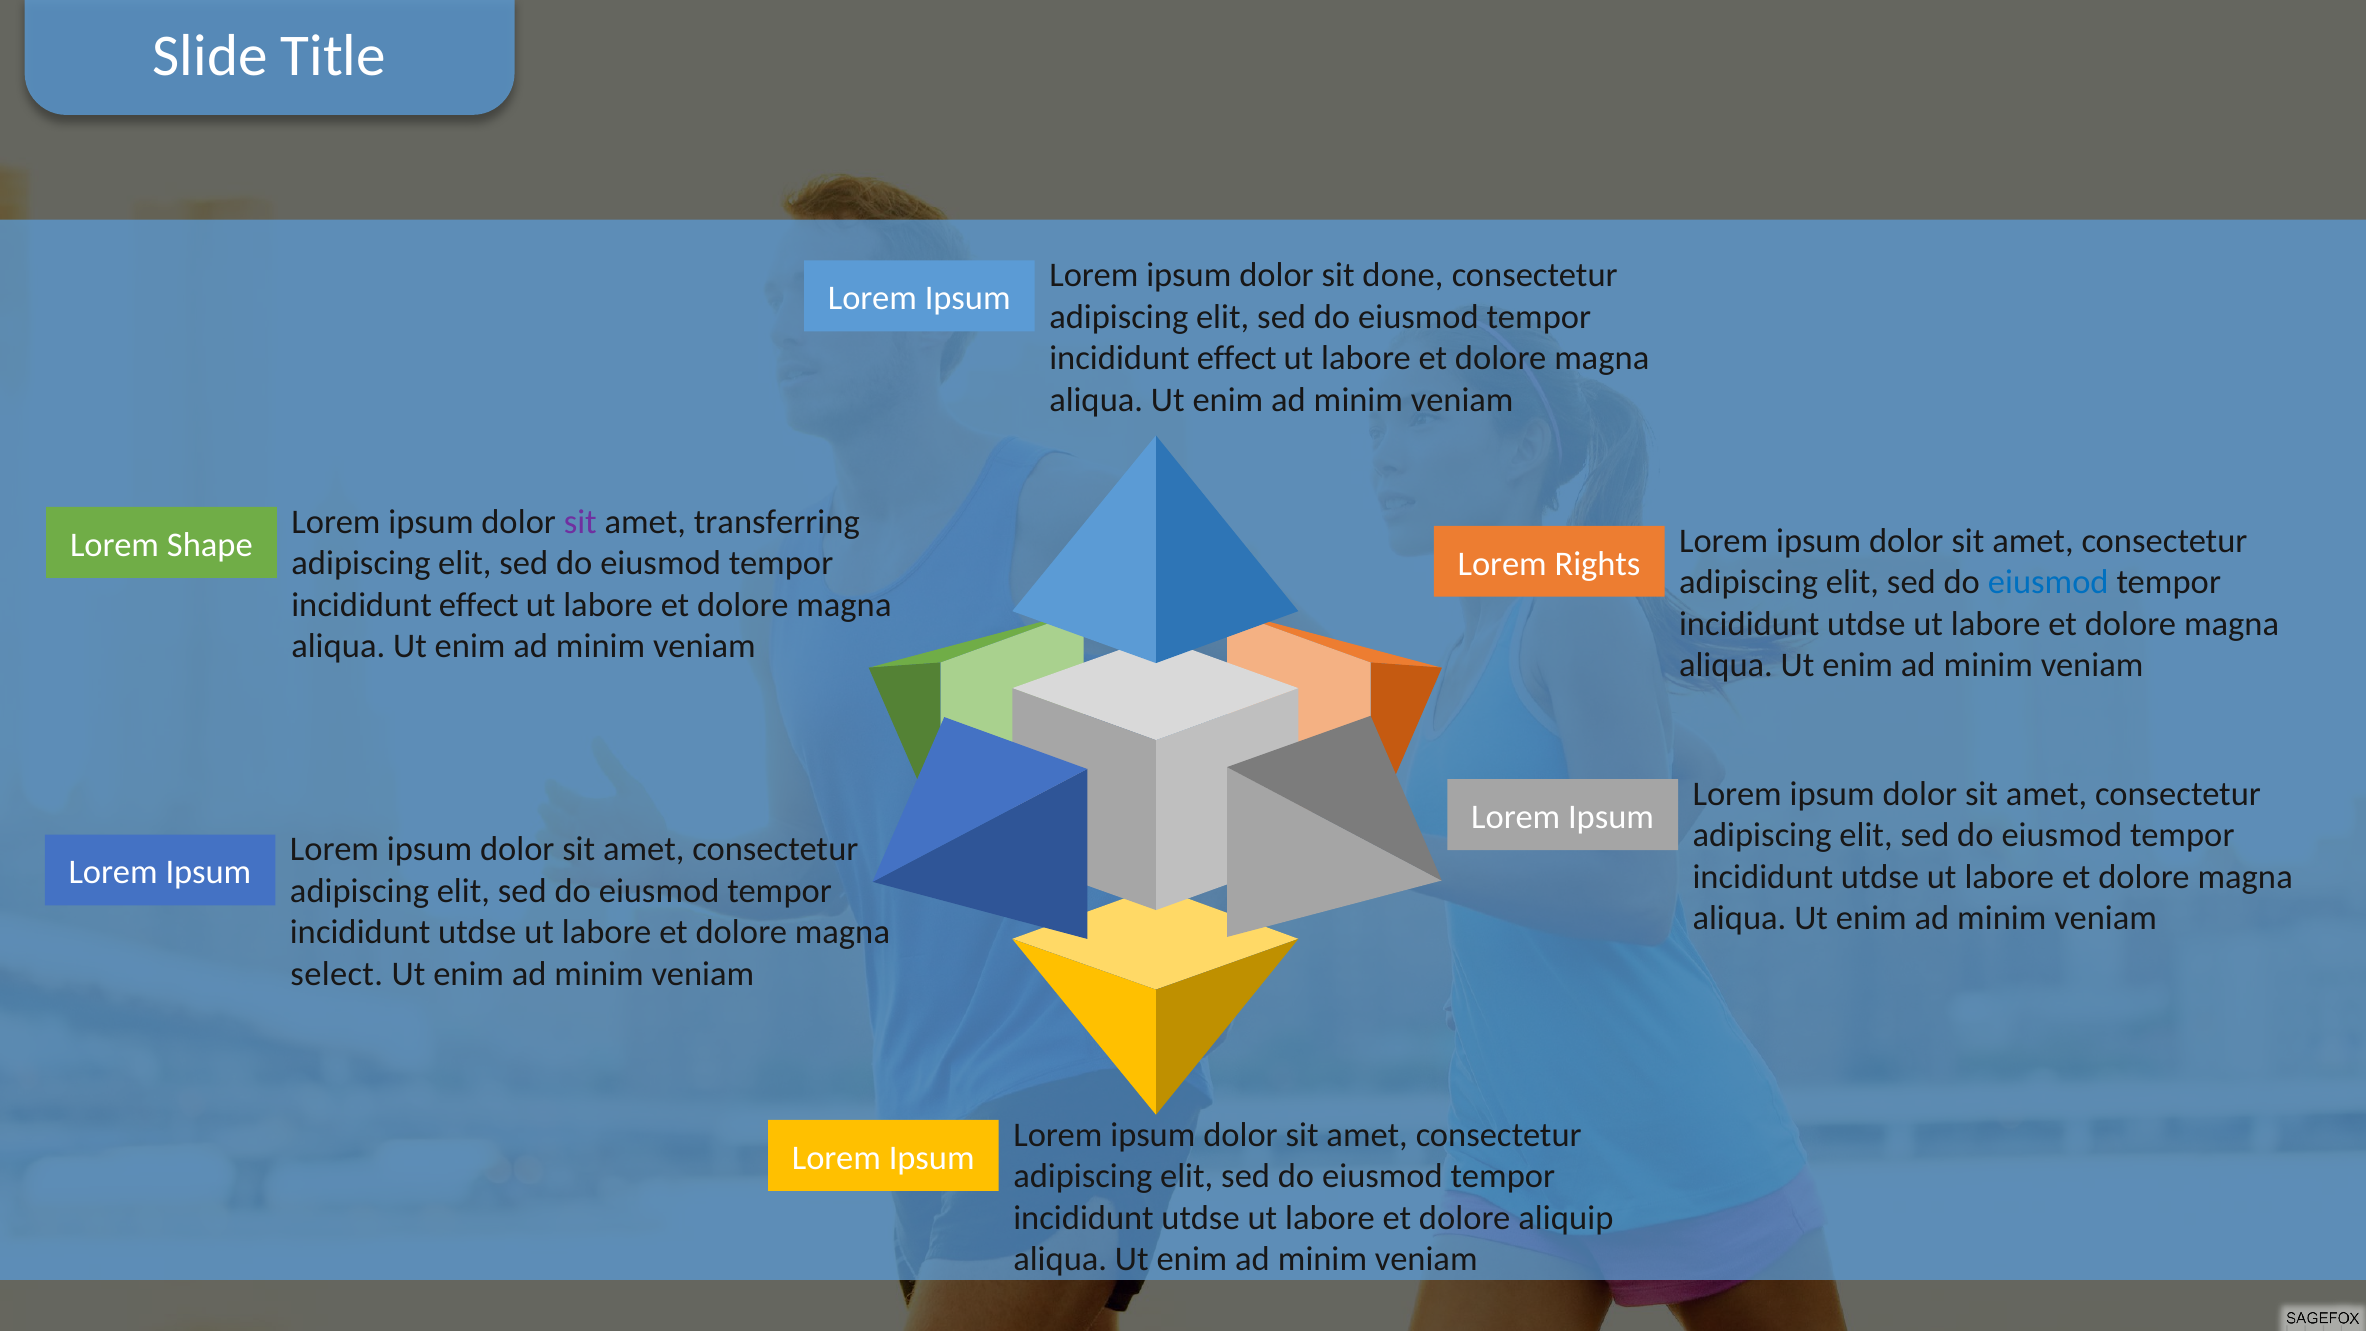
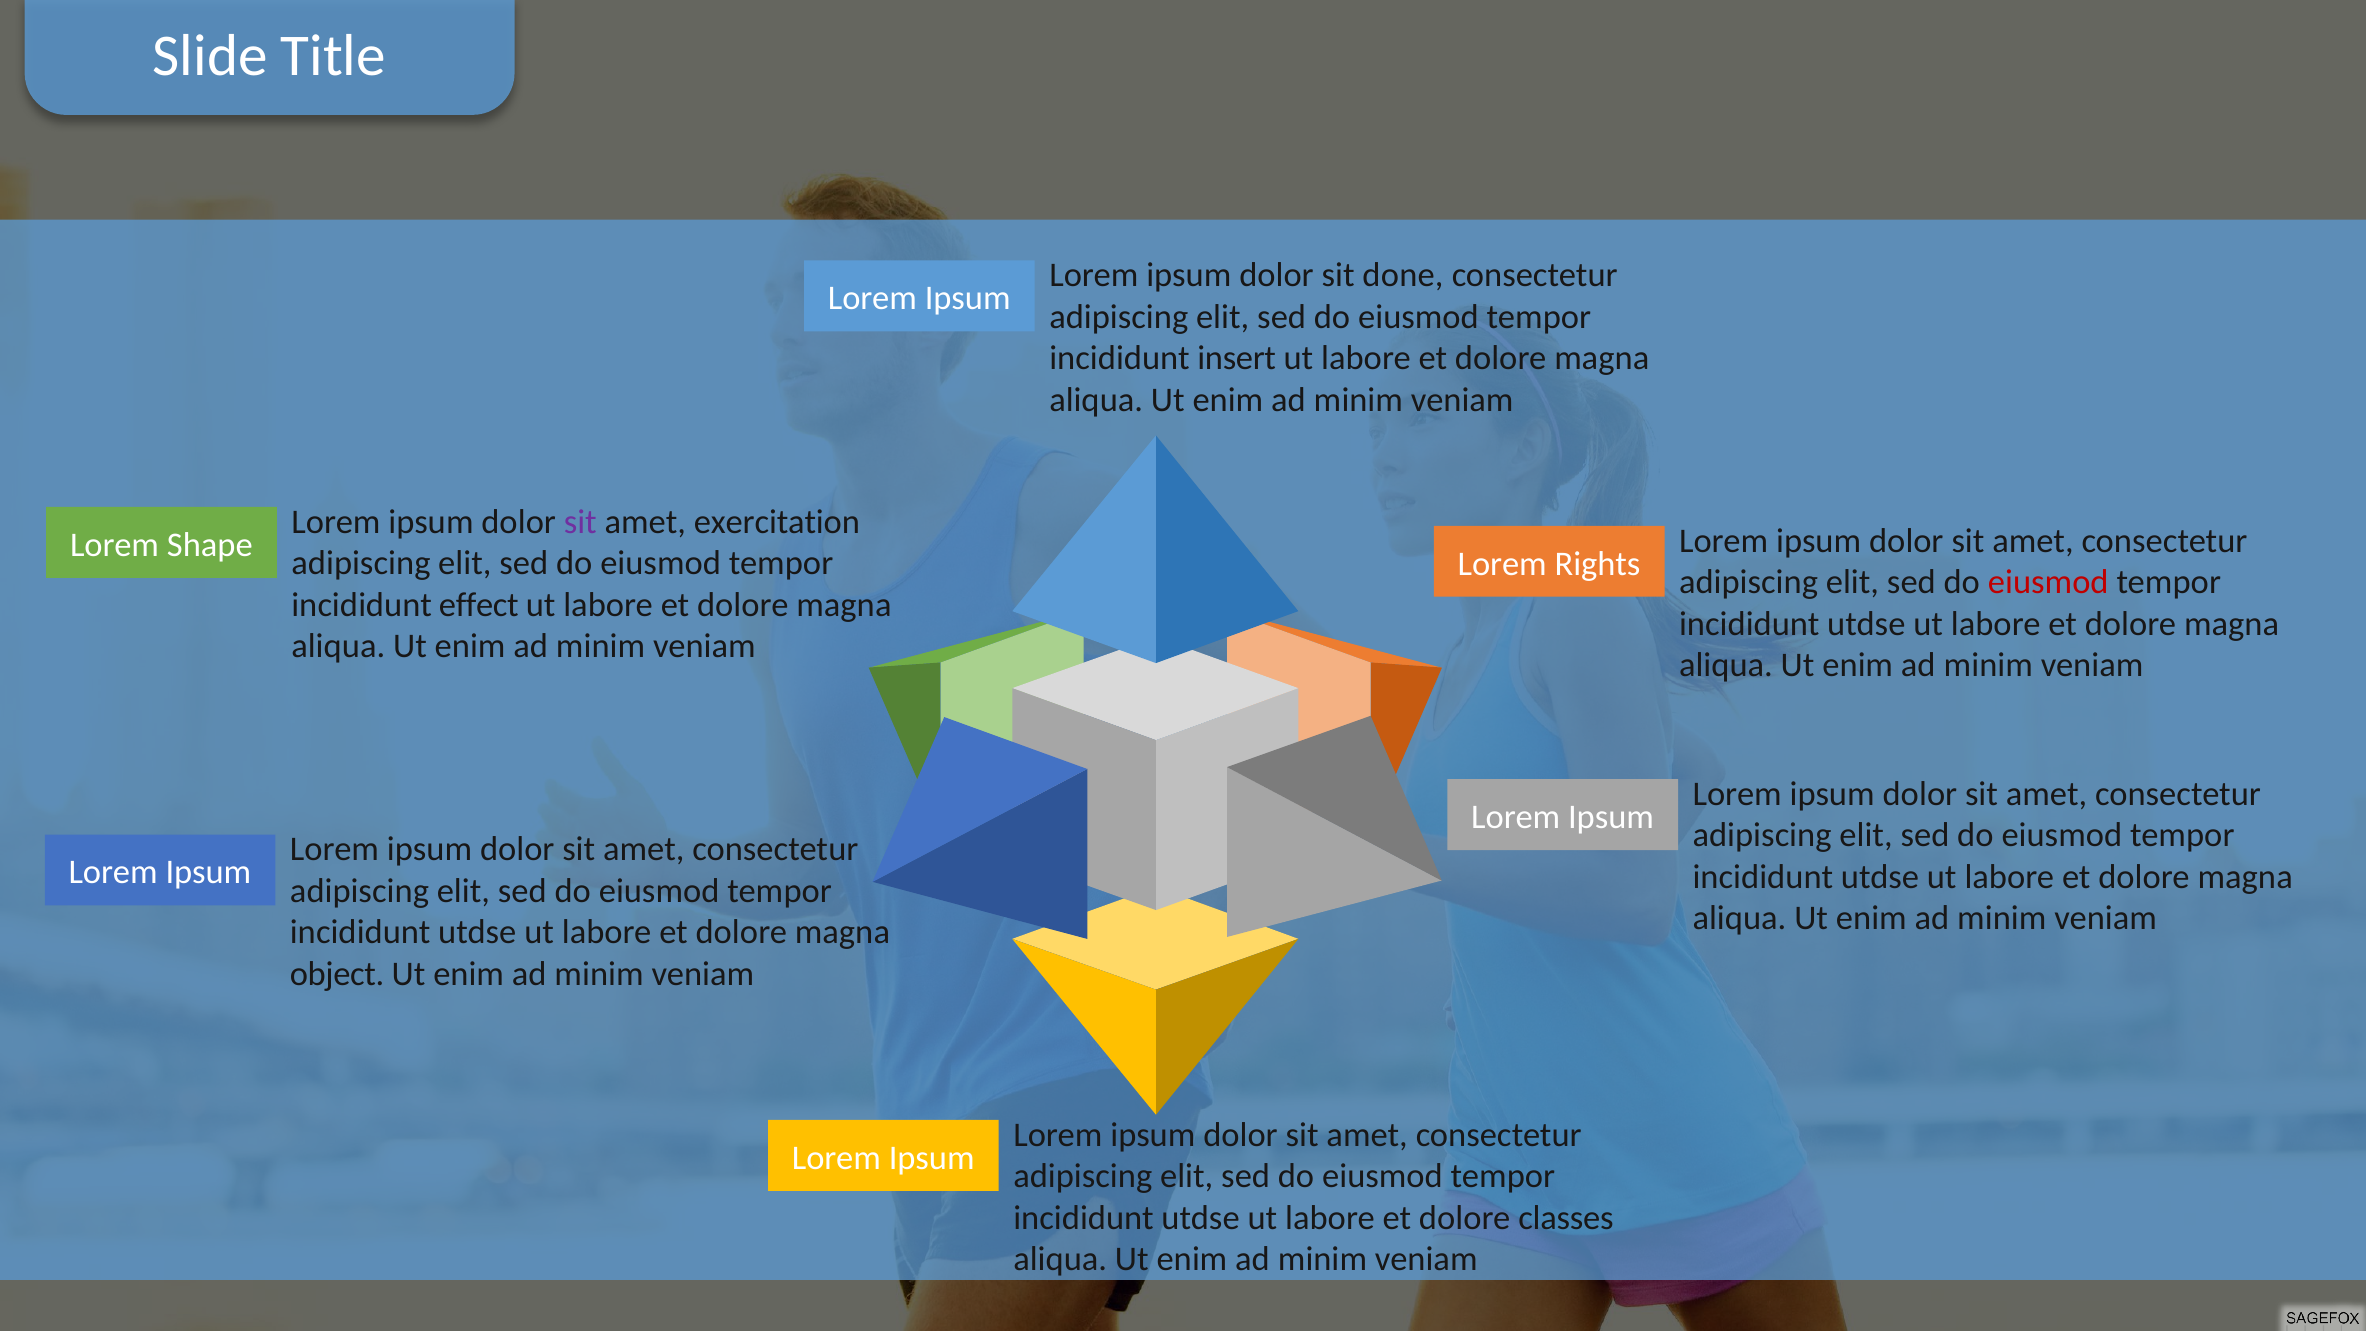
effect: effect -> insert (1237, 358)
transferring: transferring -> exercitation (777, 522)
eiusmod colour: blue -> red (2048, 582)
select: select -> object (337, 974)
aliquip: aliquip -> classes (1566, 1218)
